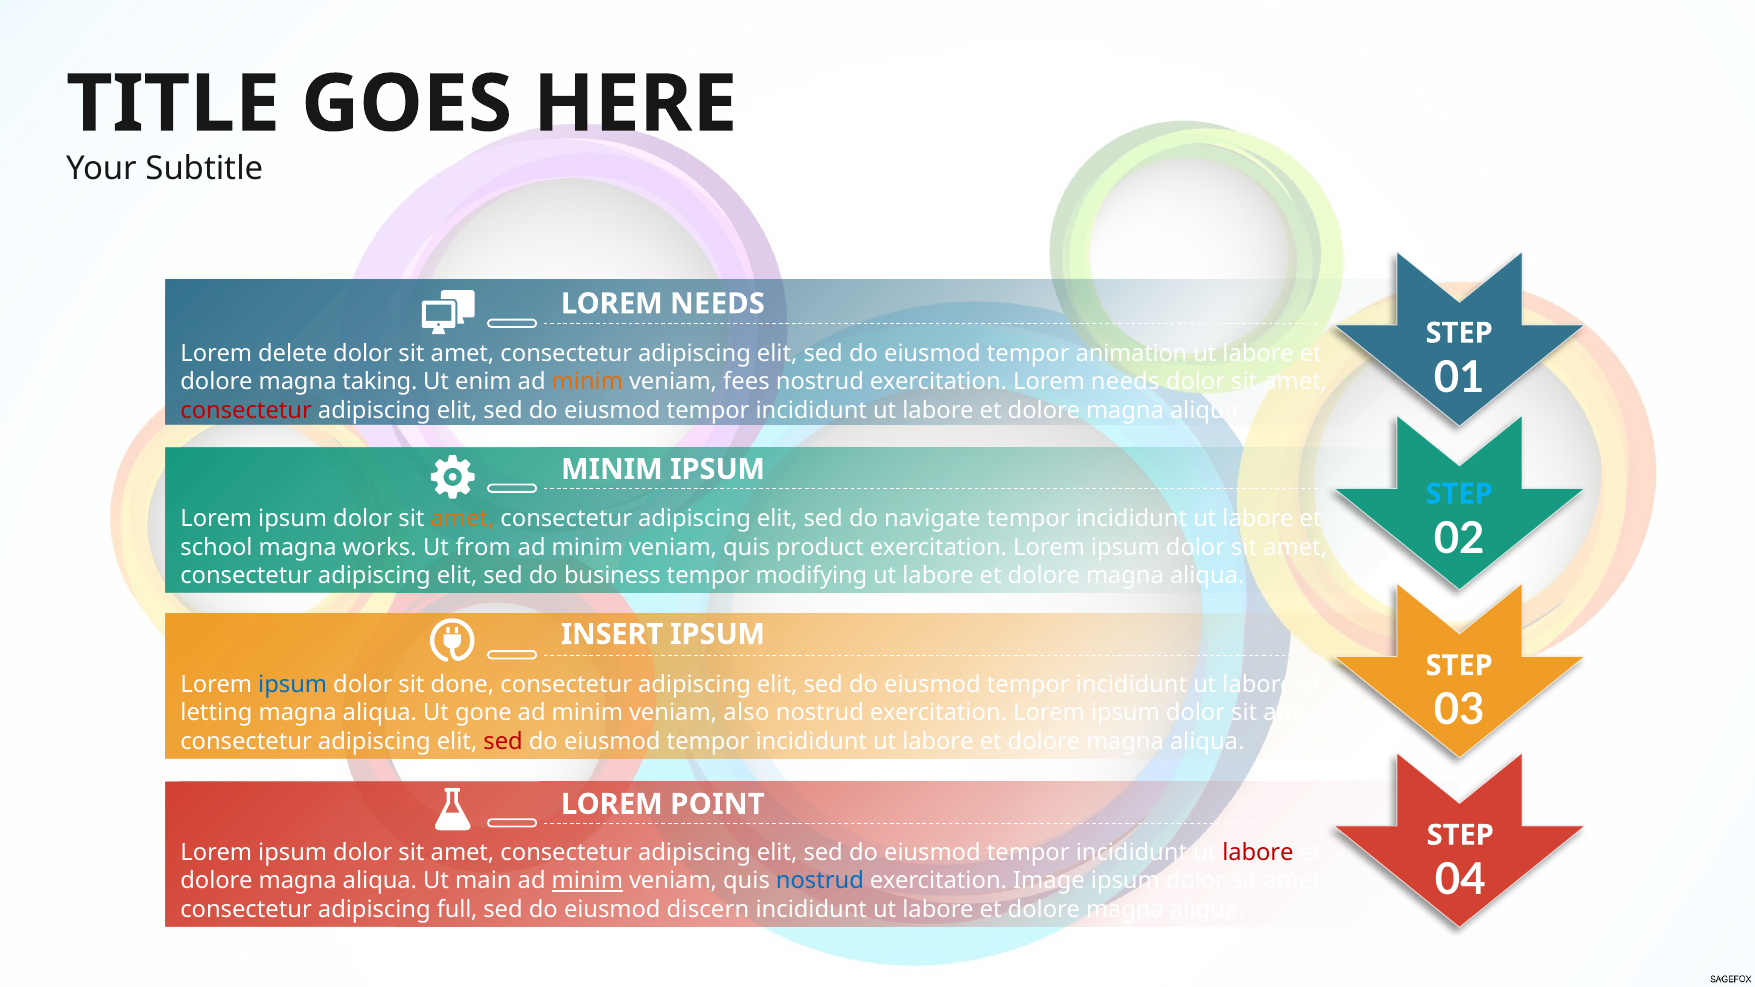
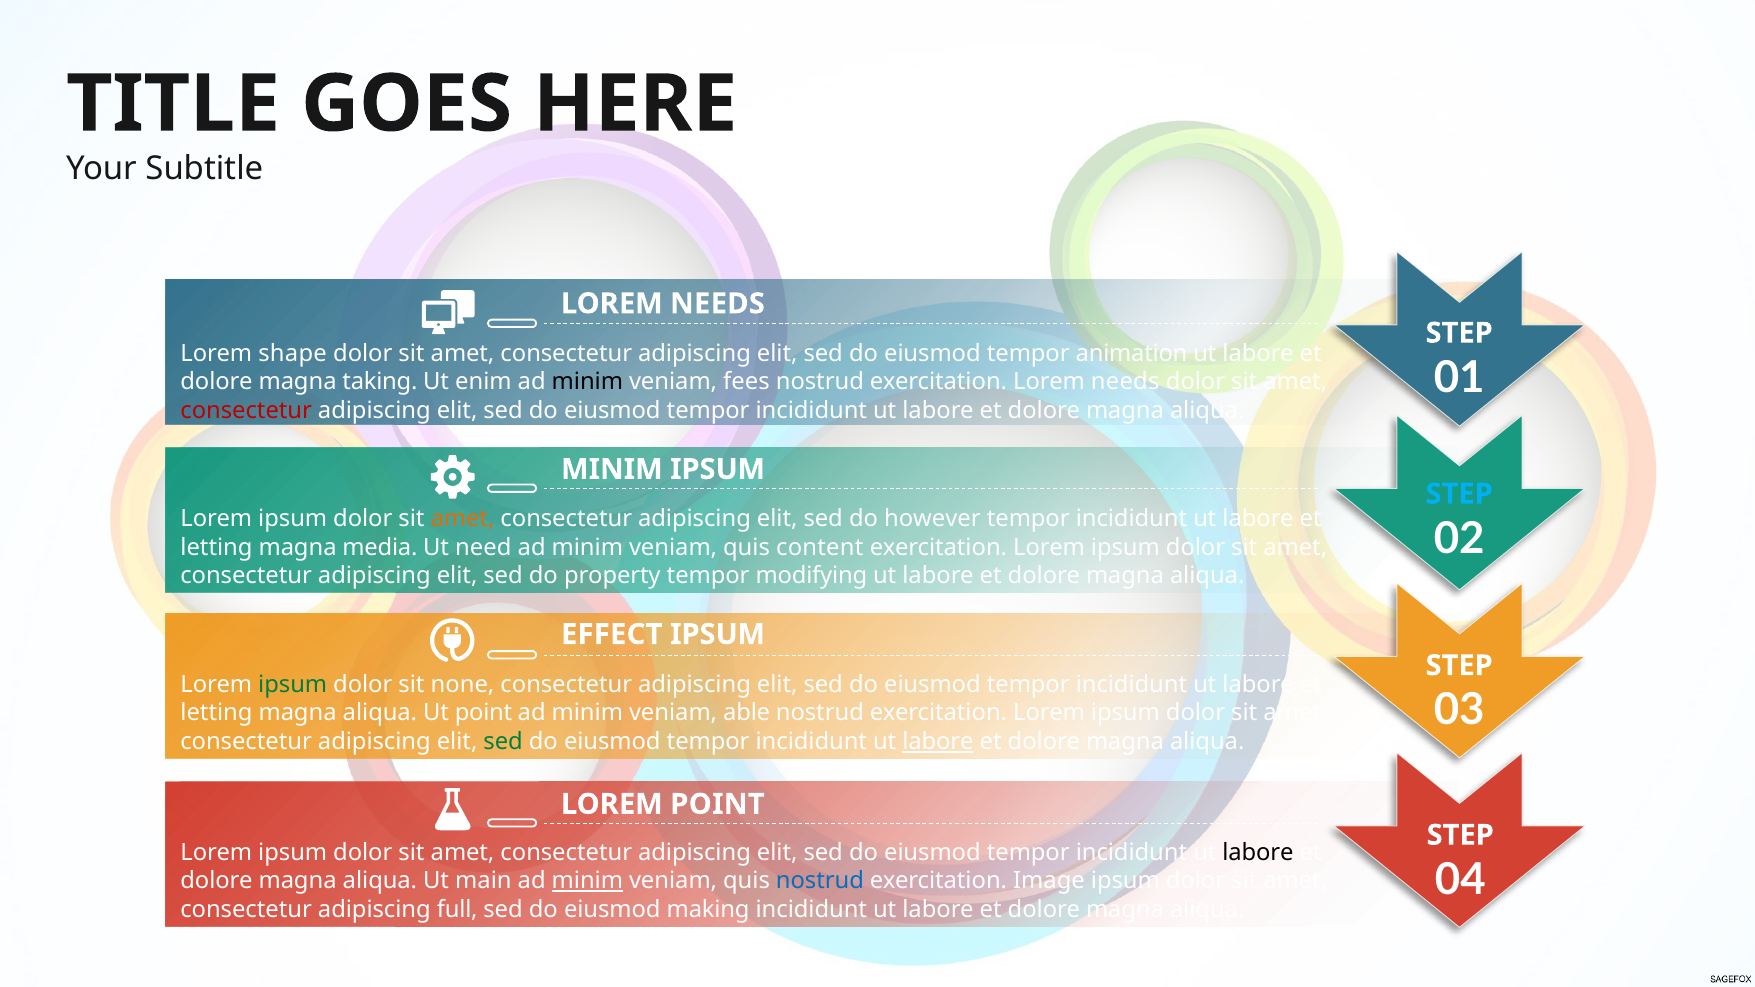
delete: delete -> shape (293, 354)
minim colour: orange -> black (587, 382)
navigate: navigate -> however (932, 519)
school: school -> letting (217, 548)
works: works -> media (380, 548)
from: from -> need (483, 548)
product: product -> content (820, 548)
business: business -> property (612, 576)
INSERT: INSERT -> EFFECT (612, 634)
ipsum colour: blue -> green (293, 685)
done: done -> none (462, 685)
Ut gone: gone -> point (484, 713)
also: also -> able (747, 713)
sed colour: red -> green (503, 742)
labore underline: none -> present (938, 742)
labore colour: red -> black (1258, 852)
discern: discern -> making (708, 909)
